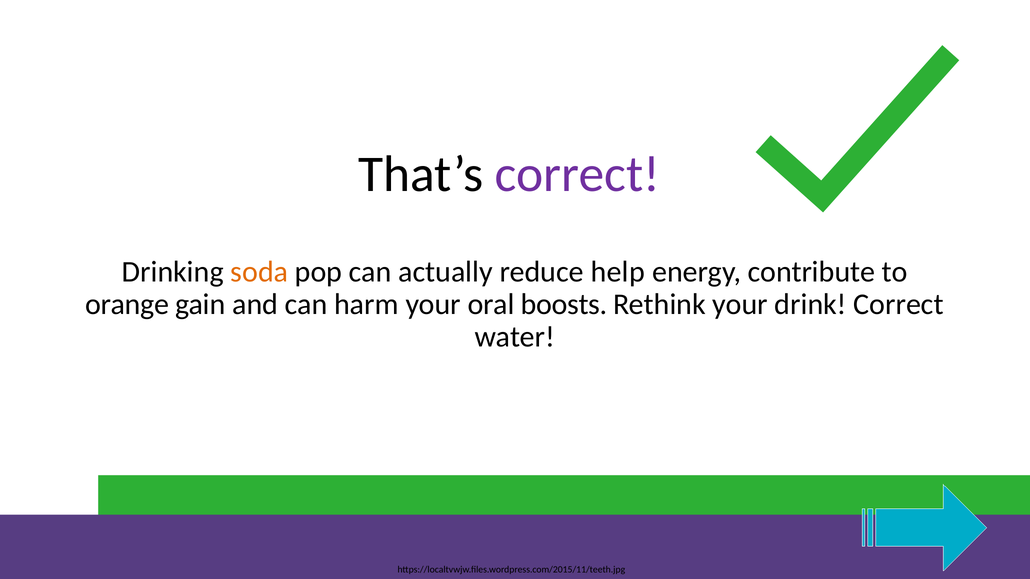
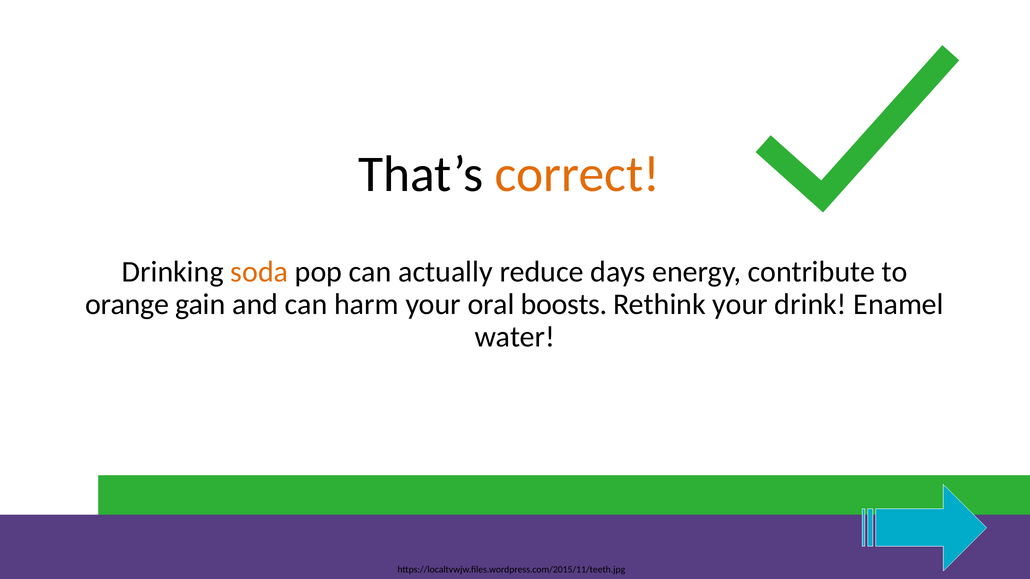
correct colour: purple -> orange (577, 174)
help: help -> days (618, 272)
drink Correct: Correct -> Enamel (899, 305)
